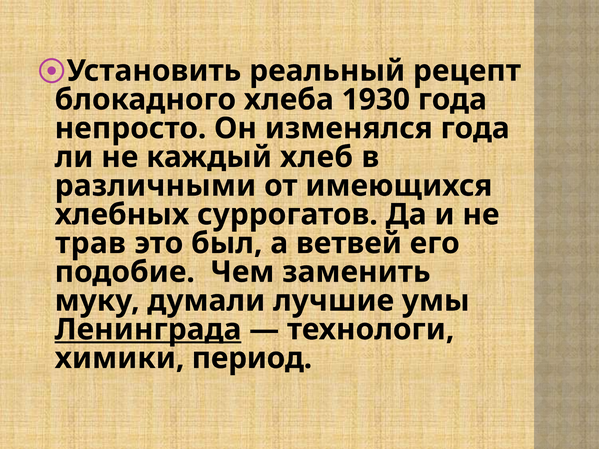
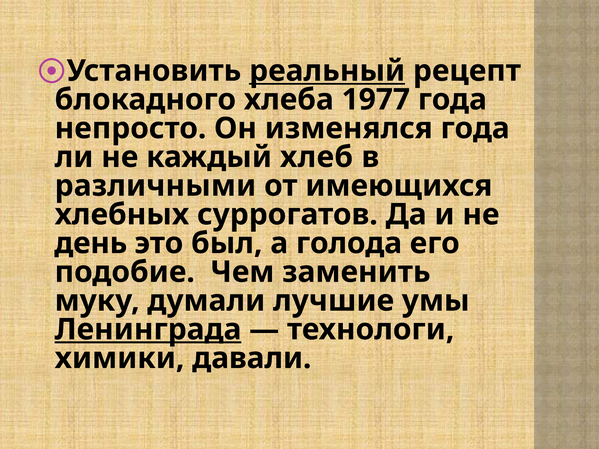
реальный underline: none -> present (327, 71)
1930: 1930 -> 1977 (376, 100)
трав: трав -> день (91, 243)
ветвей: ветвей -> голода (349, 243)
период: период -> давали (252, 358)
